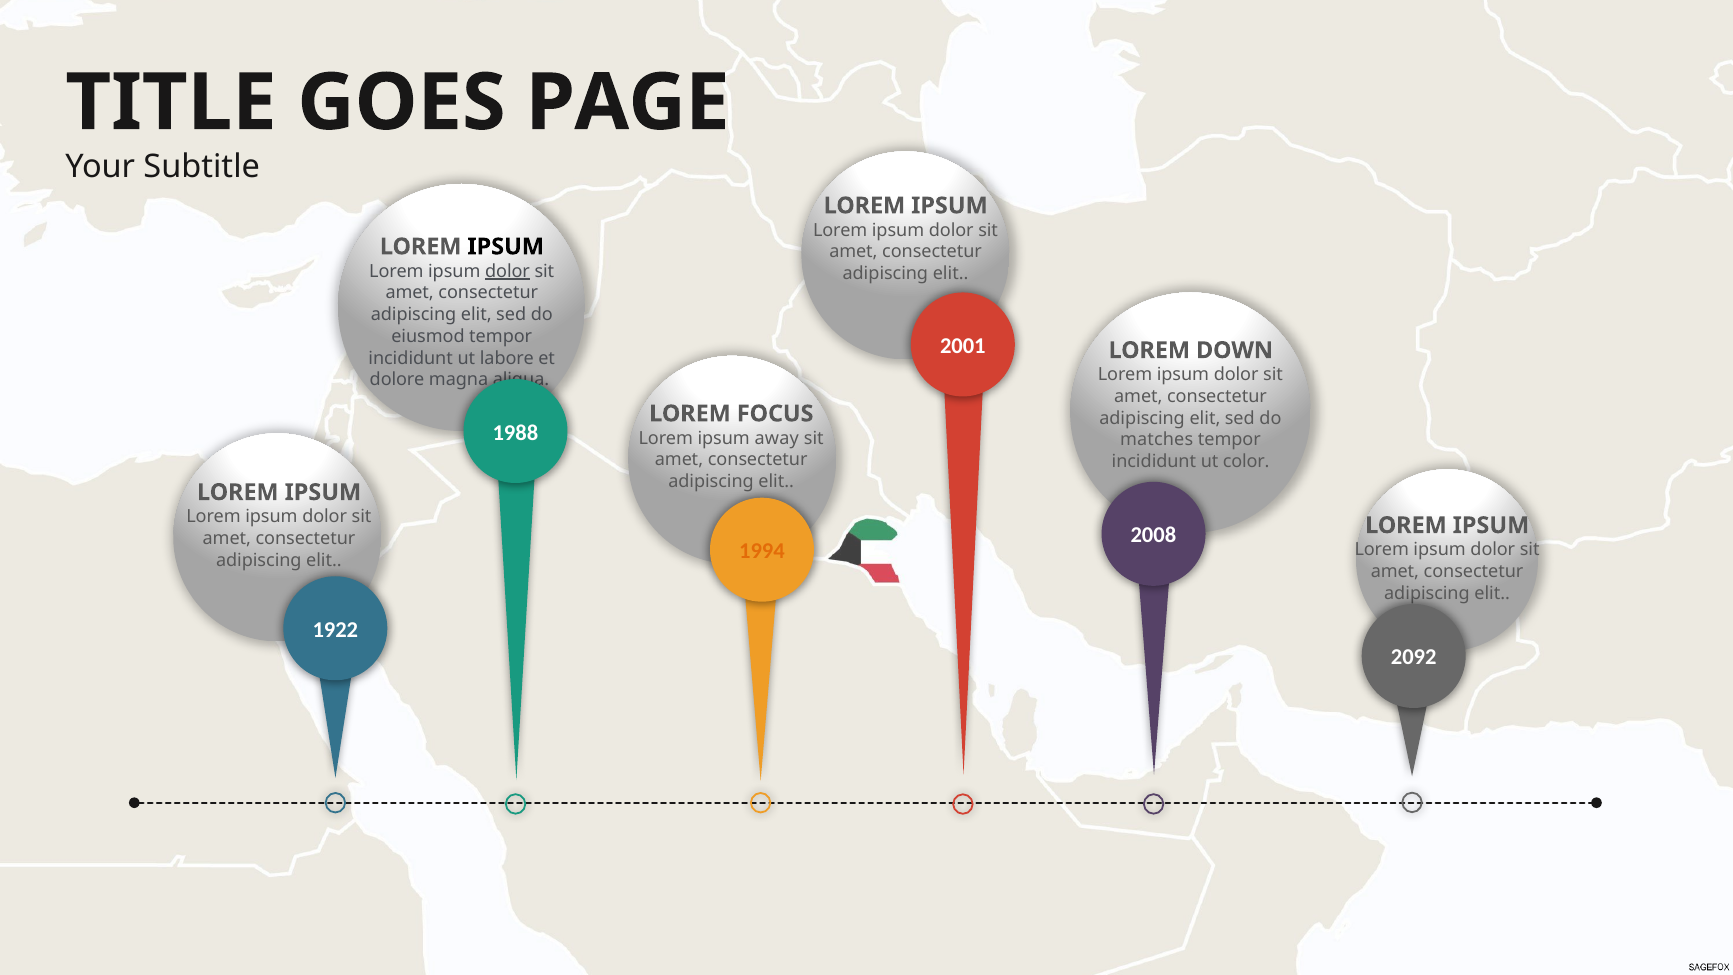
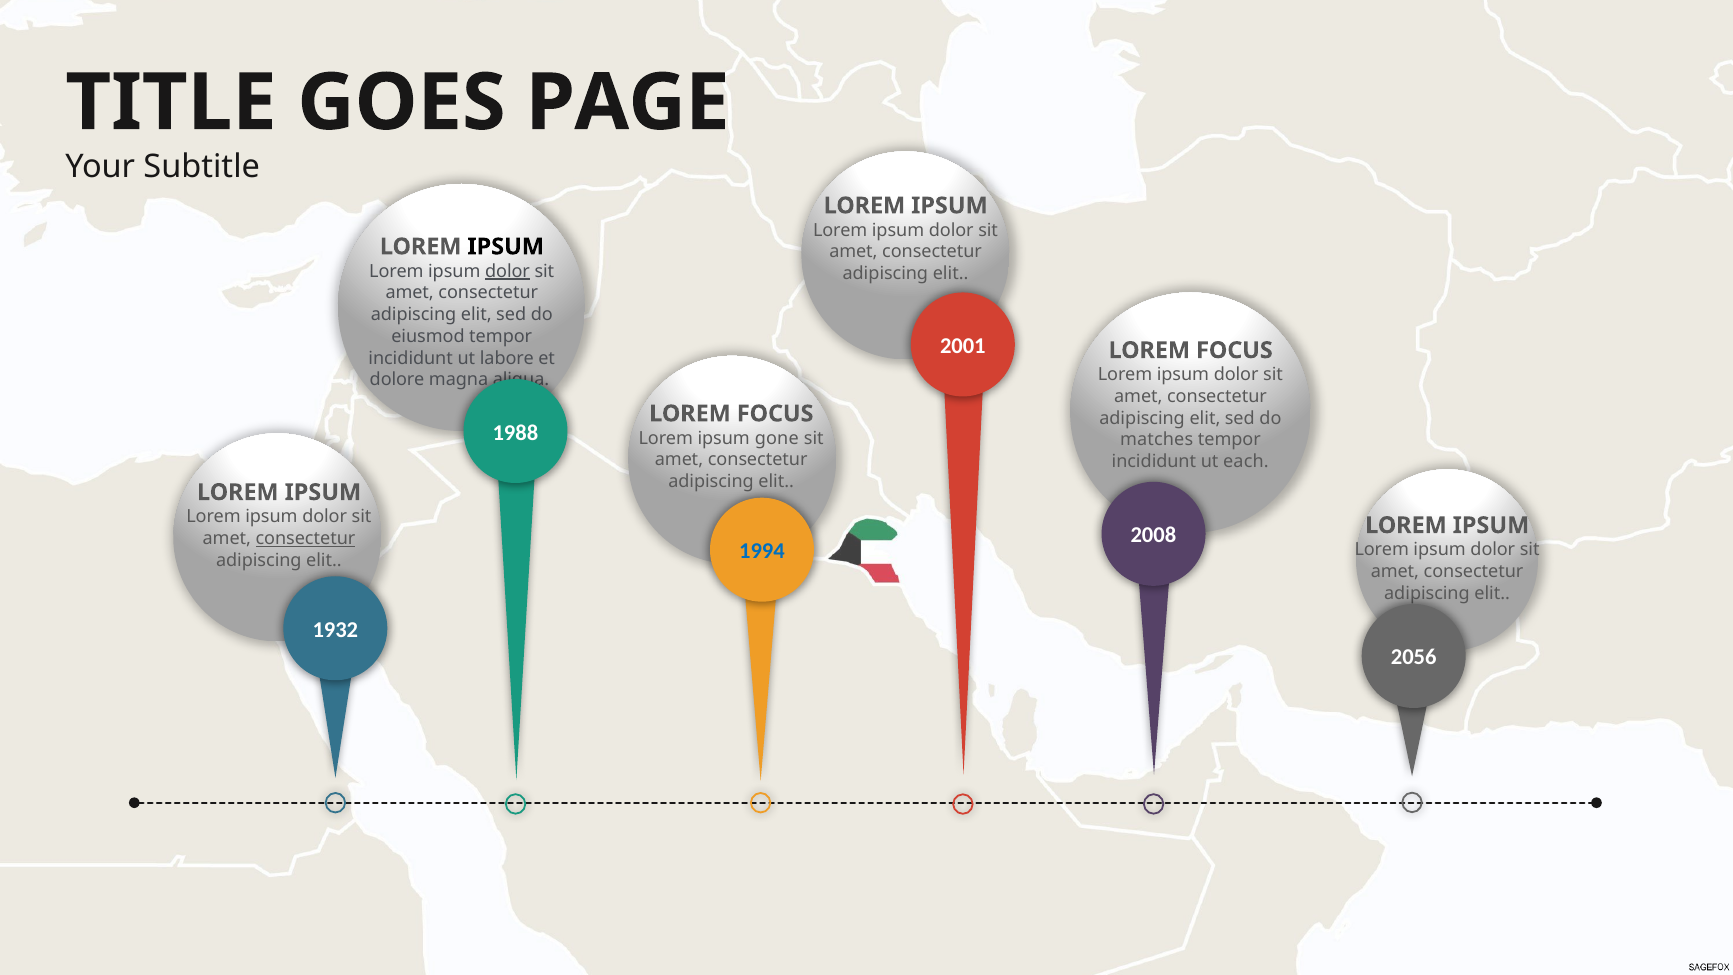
DOWN: DOWN -> FOCUS (1234, 350)
away: away -> gone (777, 438)
color: color -> each (1246, 462)
consectetur underline: none -> present (305, 538)
1994 colour: orange -> blue (762, 551)
1922: 1922 -> 1932 (335, 630)
2092: 2092 -> 2056 (1414, 657)
